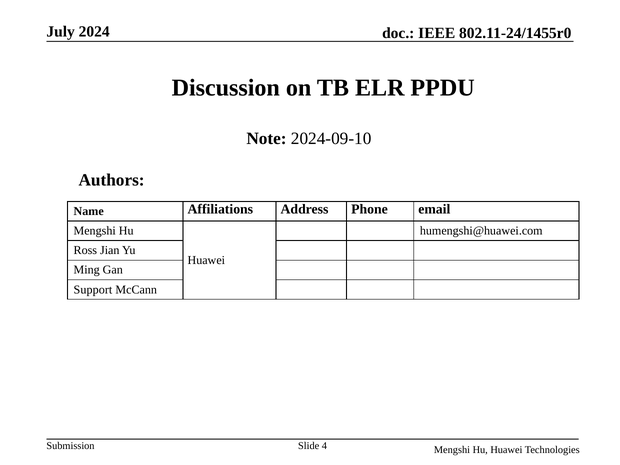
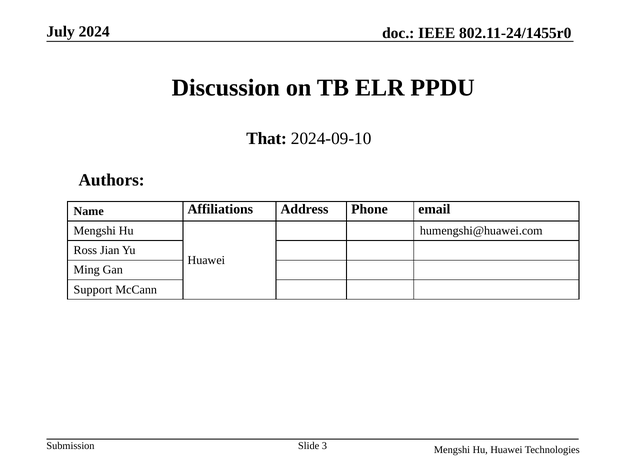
Note: Note -> That (267, 139)
4: 4 -> 3 (324, 446)
